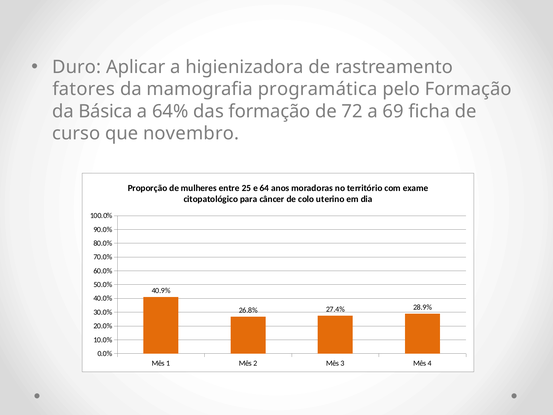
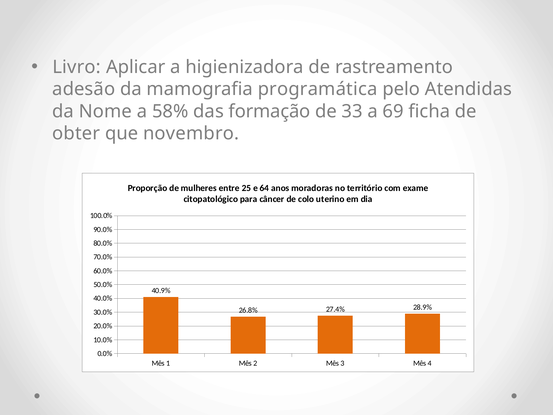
Duro: Duro -> Livro (77, 67)
fatores: fatores -> adesão (84, 89)
pelo Formação: Formação -> Atendidas (468, 89)
Básica: Básica -> Nome (105, 111)
64%: 64% -> 58% (170, 111)
72: 72 -> 33 (352, 111)
curso: curso -> obter (76, 133)
